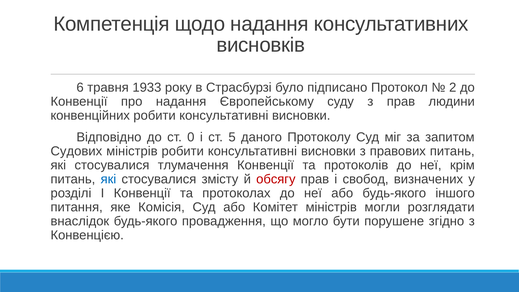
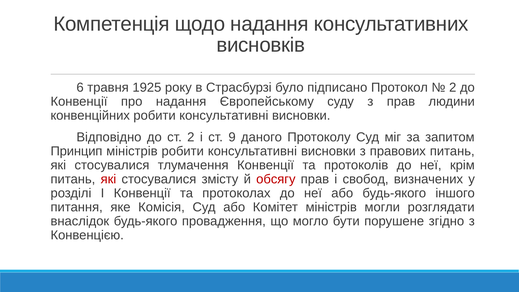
1933: 1933 -> 1925 (147, 87)
ст 0: 0 -> 2 (191, 137)
5: 5 -> 9 (232, 137)
Судових: Судових -> Принцип (76, 151)
які colour: blue -> red (108, 179)
